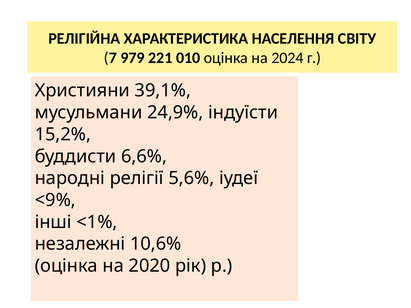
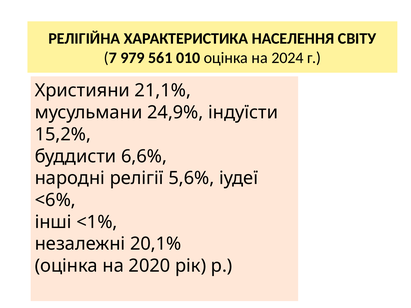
221: 221 -> 561 (160, 58)
39,1%: 39,1% -> 21,1% (163, 91)
<9%: <9% -> <6% (55, 200)
10,6%: 10,6% -> 20,1% (156, 244)
